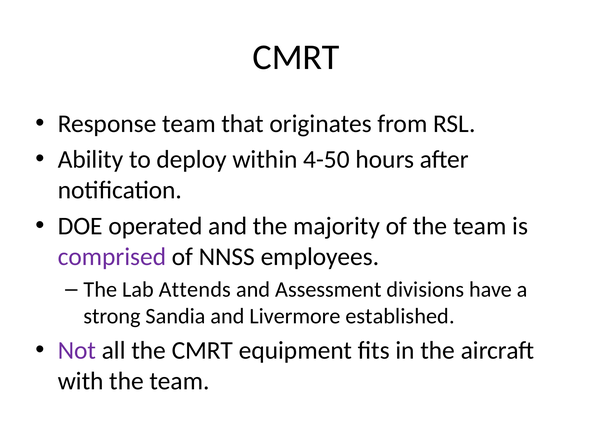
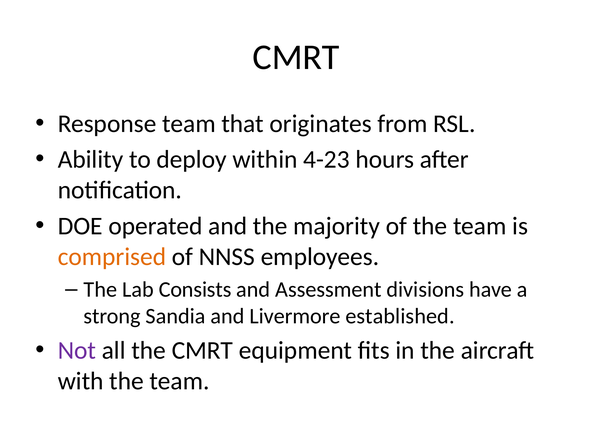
4-50: 4-50 -> 4-23 (327, 160)
comprised colour: purple -> orange (112, 257)
Attends: Attends -> Consists (195, 290)
